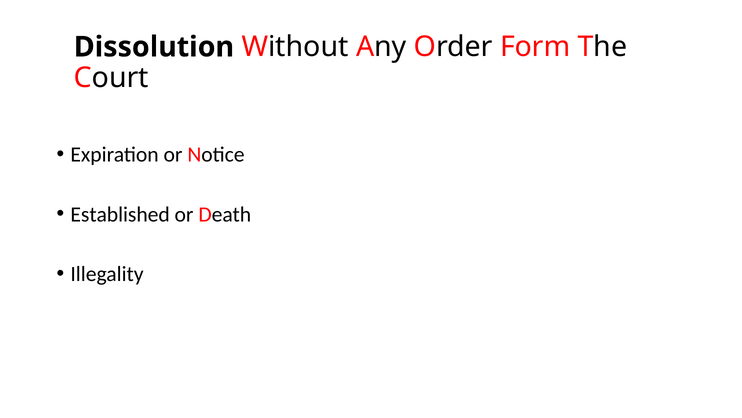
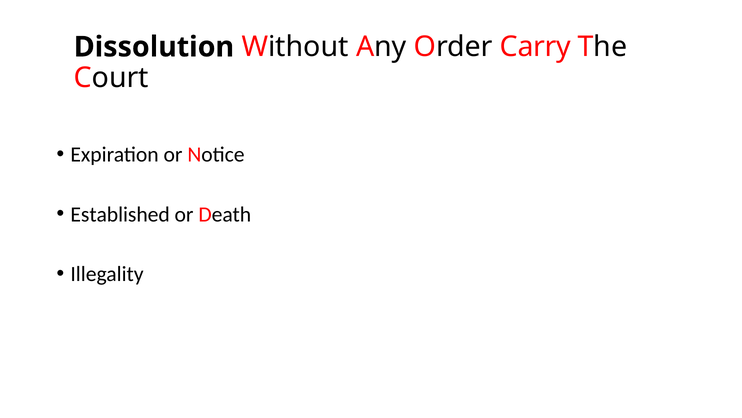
Form: Form -> Carry (535, 47)
